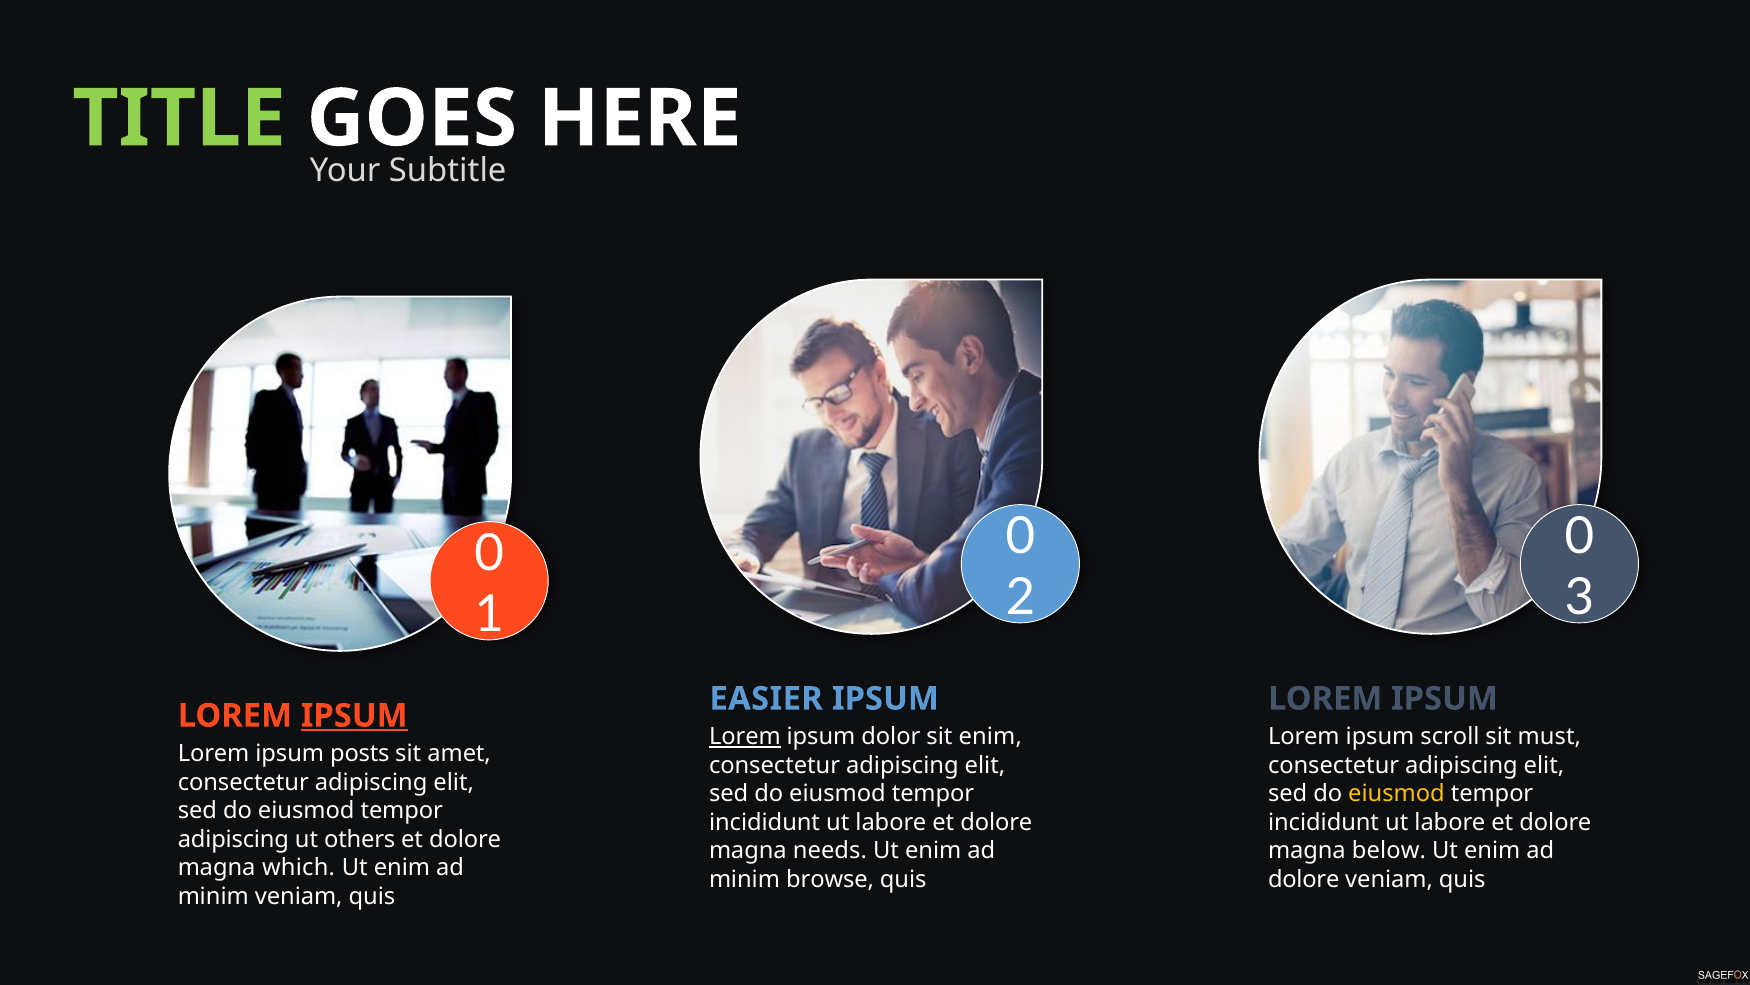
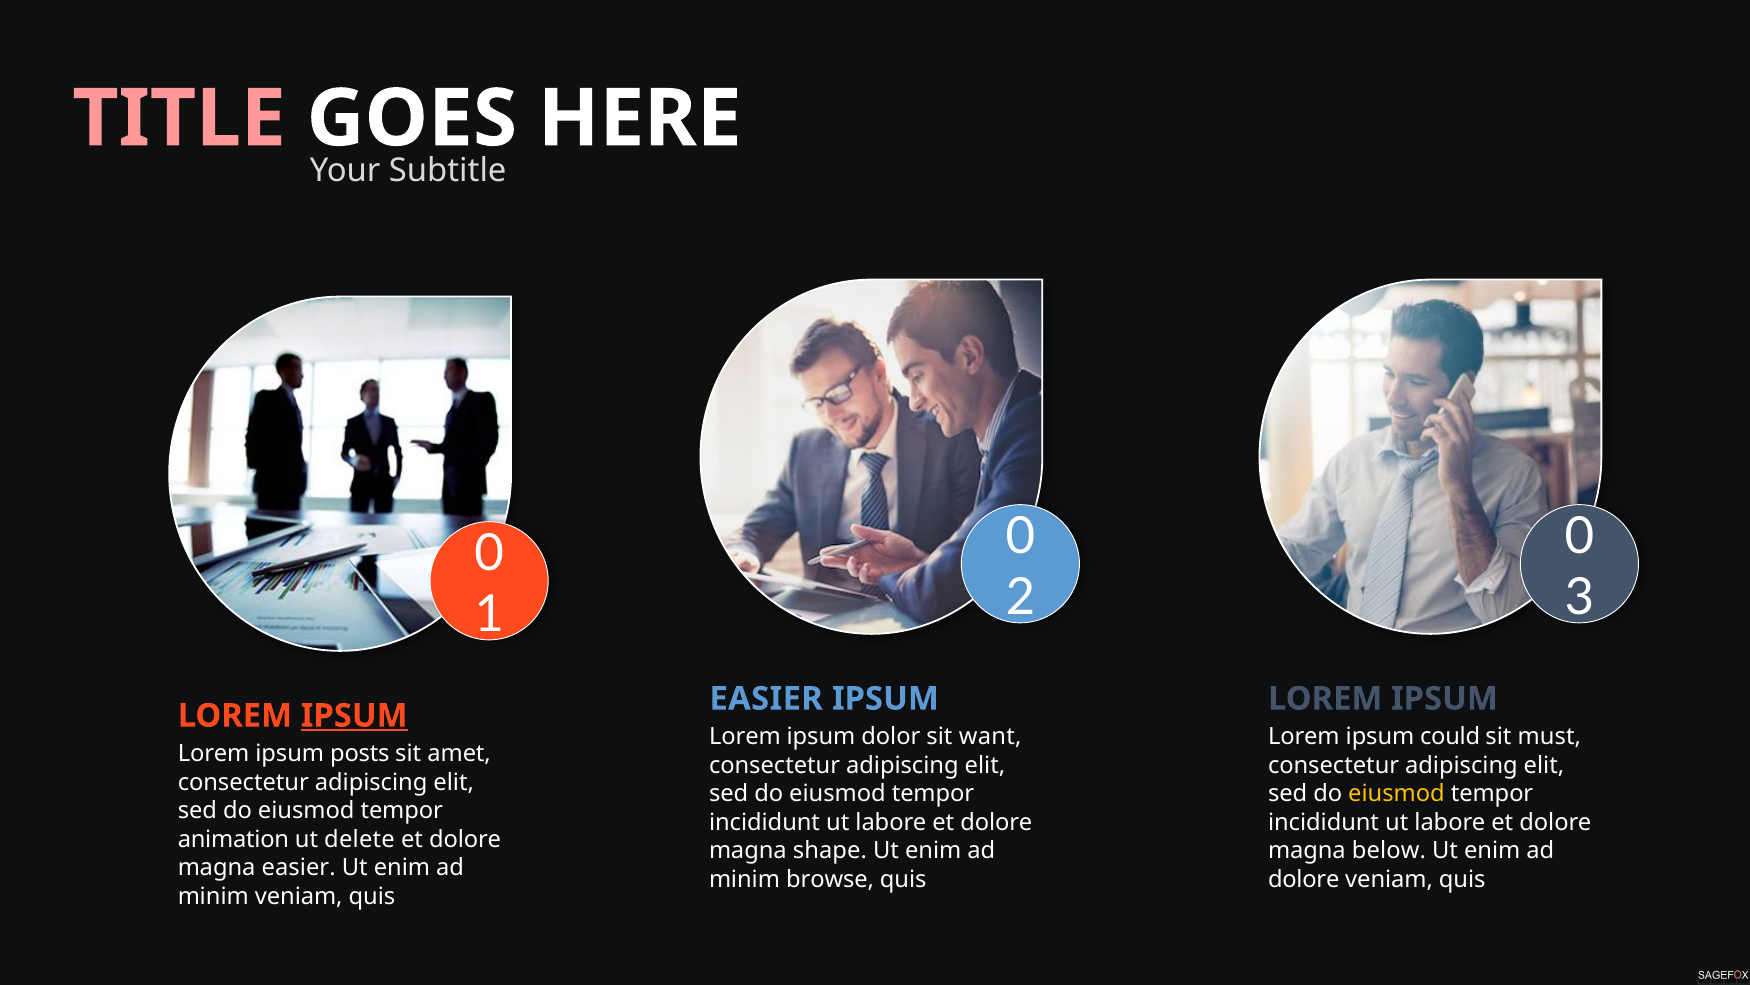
TITLE colour: light green -> pink (179, 119)
Lorem underline: present -> none (745, 736)
sit enim: enim -> want (990, 736)
scroll: scroll -> could (1450, 736)
adipiscing: adipiscing -> animation (233, 839)
others: others -> delete (360, 839)
needs: needs -> shape (830, 850)
magna which: which -> easier (299, 867)
